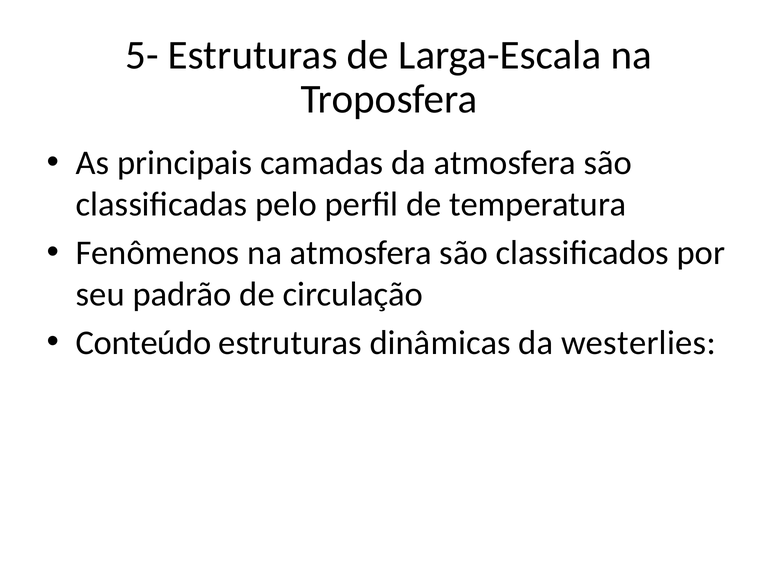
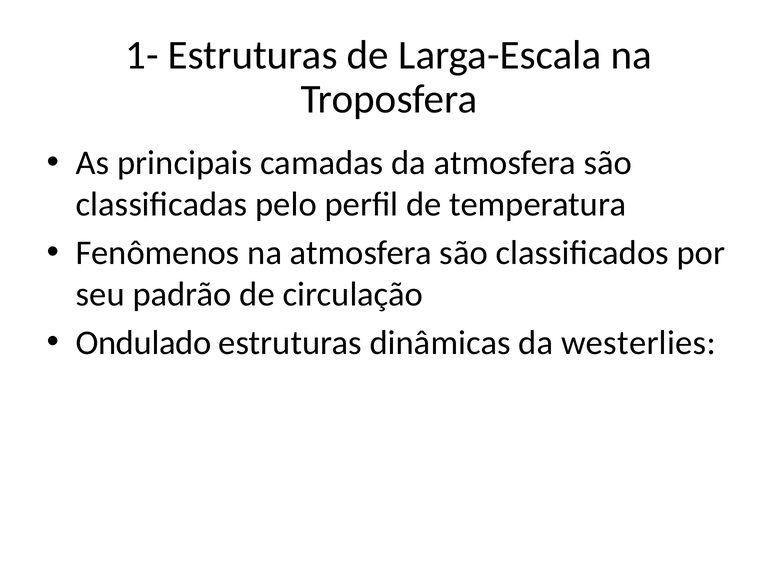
5-: 5- -> 1- (142, 55)
Conteúdo: Conteúdo -> Ondulado (143, 343)
